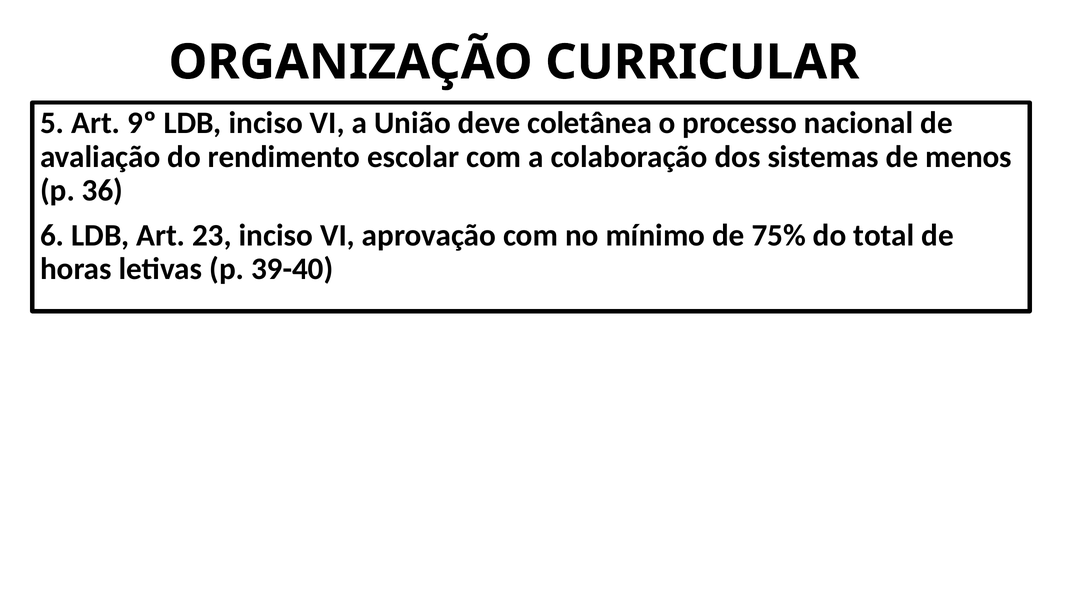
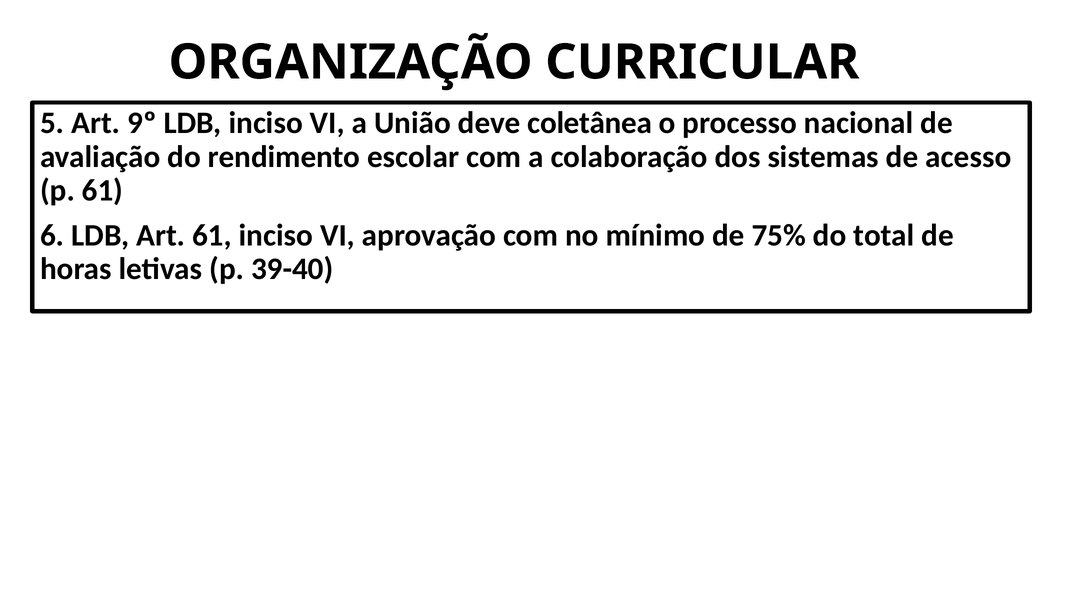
menos: menos -> acesso (968, 157)
p 36: 36 -> 61 (102, 190)
Art 23: 23 -> 61 (212, 235)
